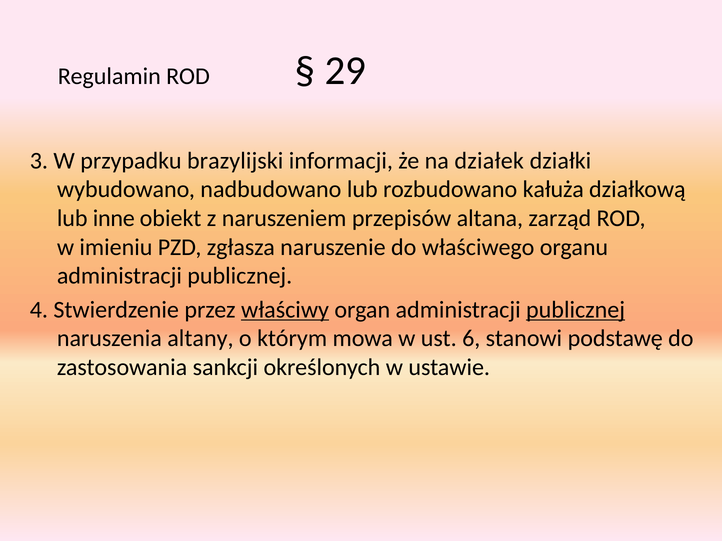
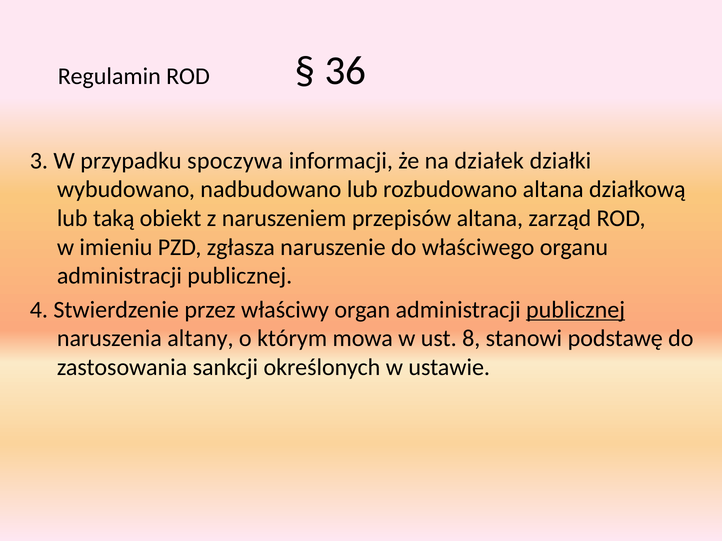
29: 29 -> 36 (345, 71)
brazylijski: brazylijski -> spoczywa (235, 161)
rozbudowano kałuża: kałuża -> altana (553, 190)
inne: inne -> taką (114, 219)
właściwy underline: present -> none (285, 310)
6: 6 -> 8 (471, 339)
